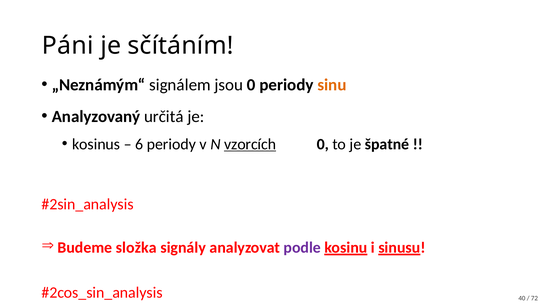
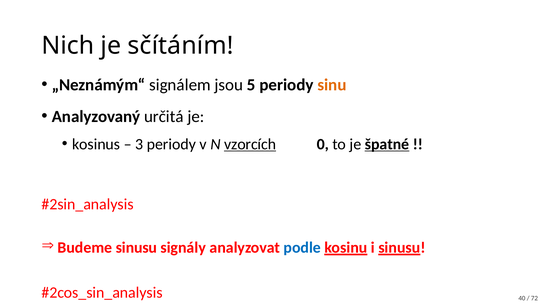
Páni: Páni -> Nich (68, 46)
jsou 0: 0 -> 5 (251, 85)
6: 6 -> 3 (139, 144)
špatné underline: none -> present (387, 144)
Budeme složka: složka -> sinusu (136, 248)
podle colour: purple -> blue (302, 248)
